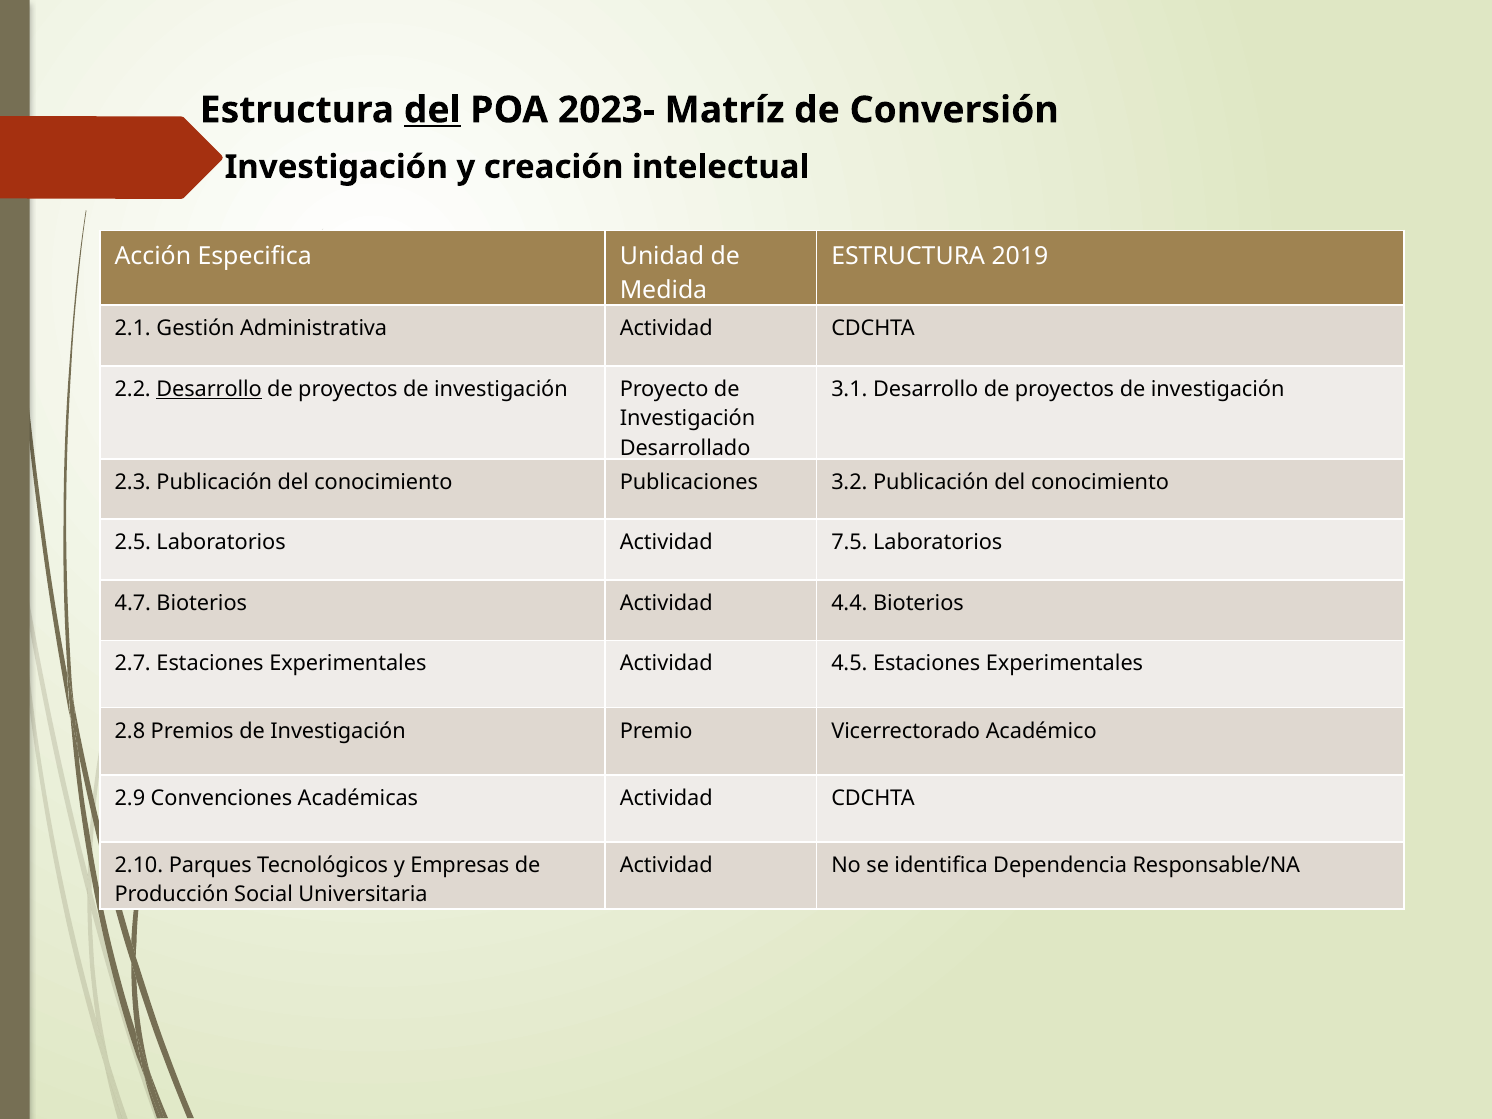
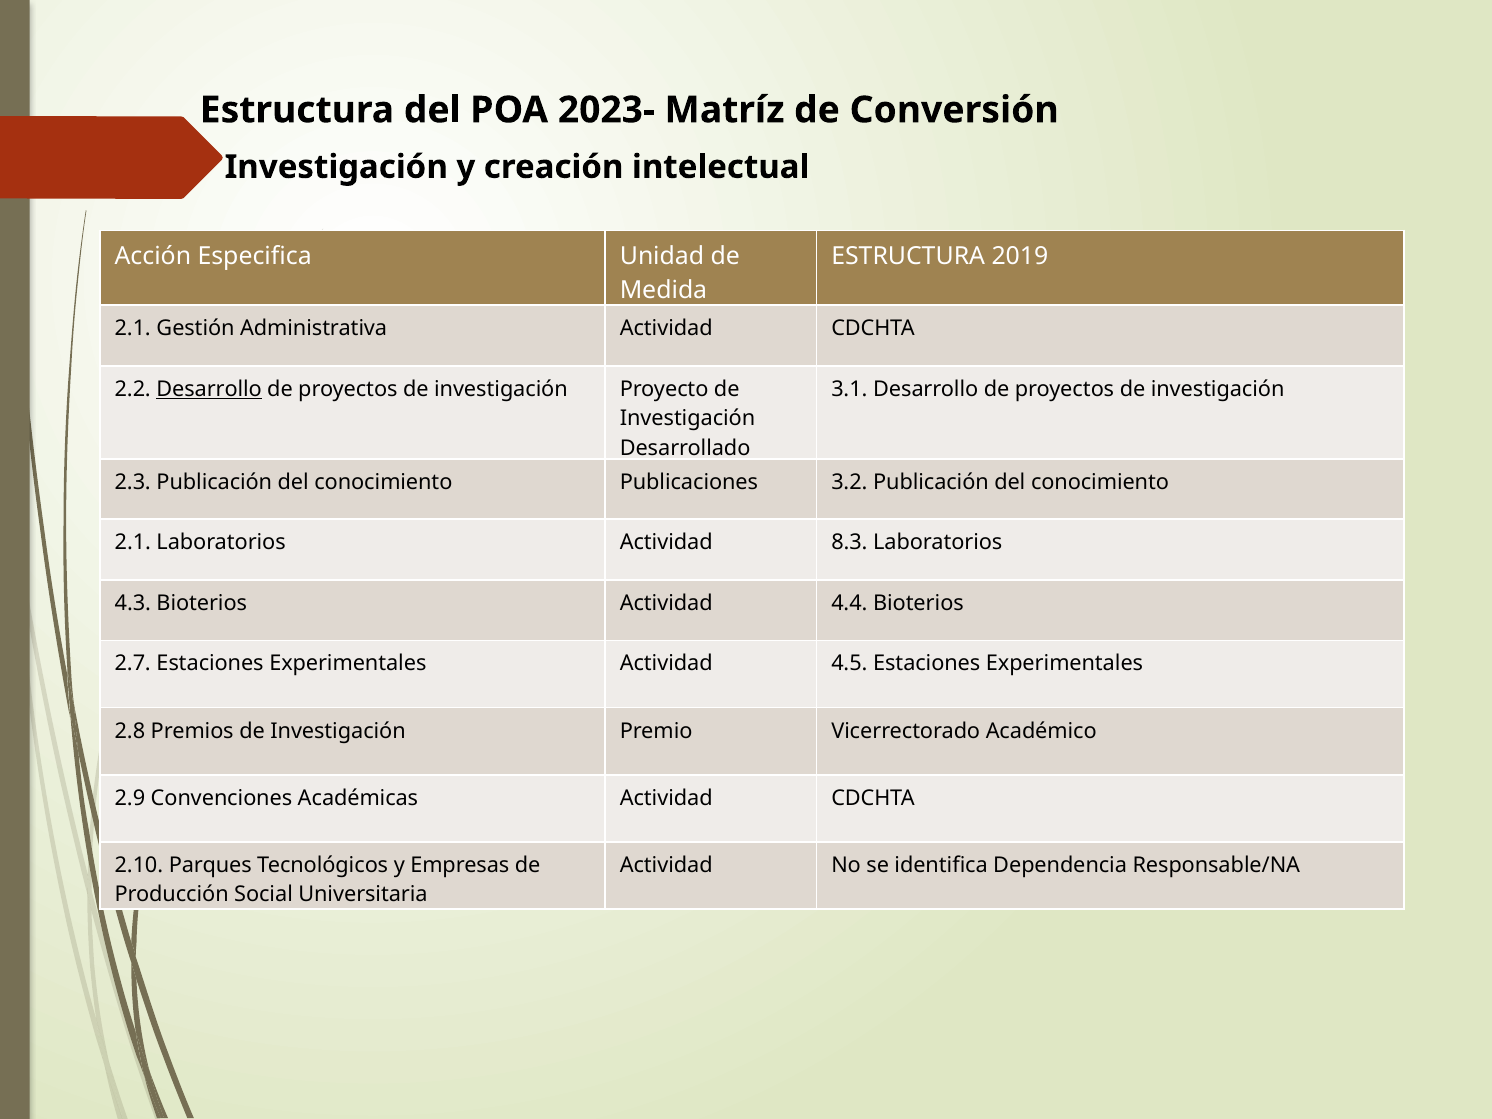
del underline: present -> none (432, 110)
2.5: 2.5 -> 2.1 (133, 543)
7.5: 7.5 -> 8.3 (849, 543)
4.7: 4.7 -> 4.3 (133, 603)
